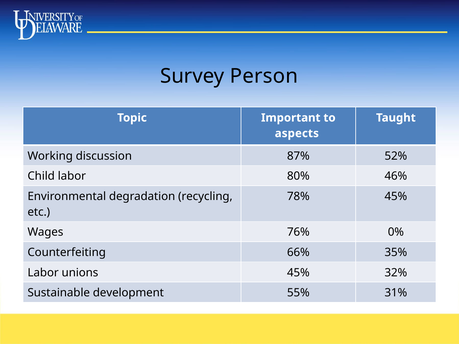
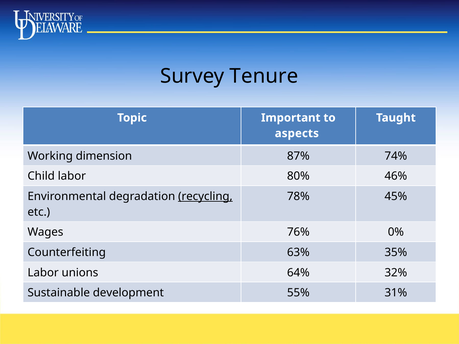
Person: Person -> Tenure (264, 76)
discussion: discussion -> dimension (104, 156)
52%: 52% -> 74% (396, 156)
recycling underline: none -> present (205, 197)
66%: 66% -> 63% (298, 253)
unions 45%: 45% -> 64% (298, 273)
